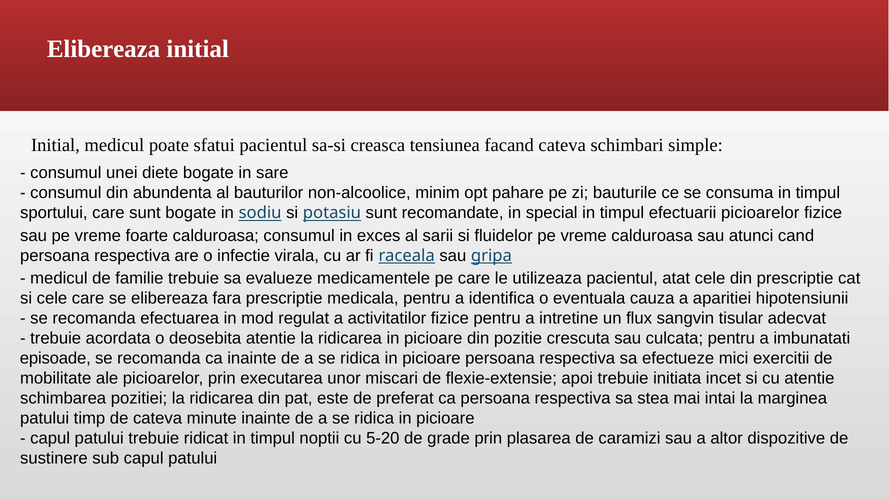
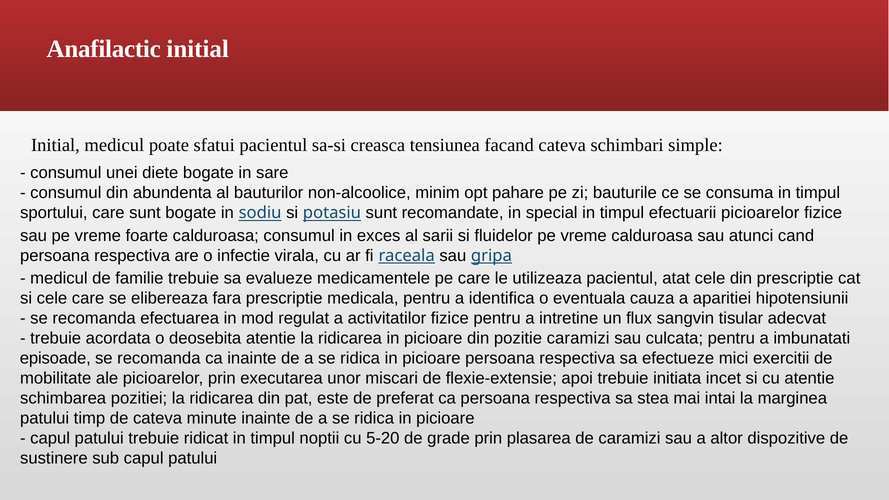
Elibereaza: Elibereaza -> Anafilactic (104, 49)
pozitie crescuta: crescuta -> caramizi (578, 338)
